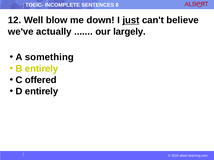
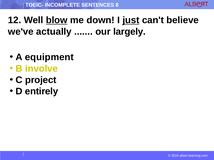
blow underline: none -> present (57, 20)
something: something -> equipment (49, 57)
B entirely: entirely -> involve (42, 69)
offered: offered -> project (41, 80)
